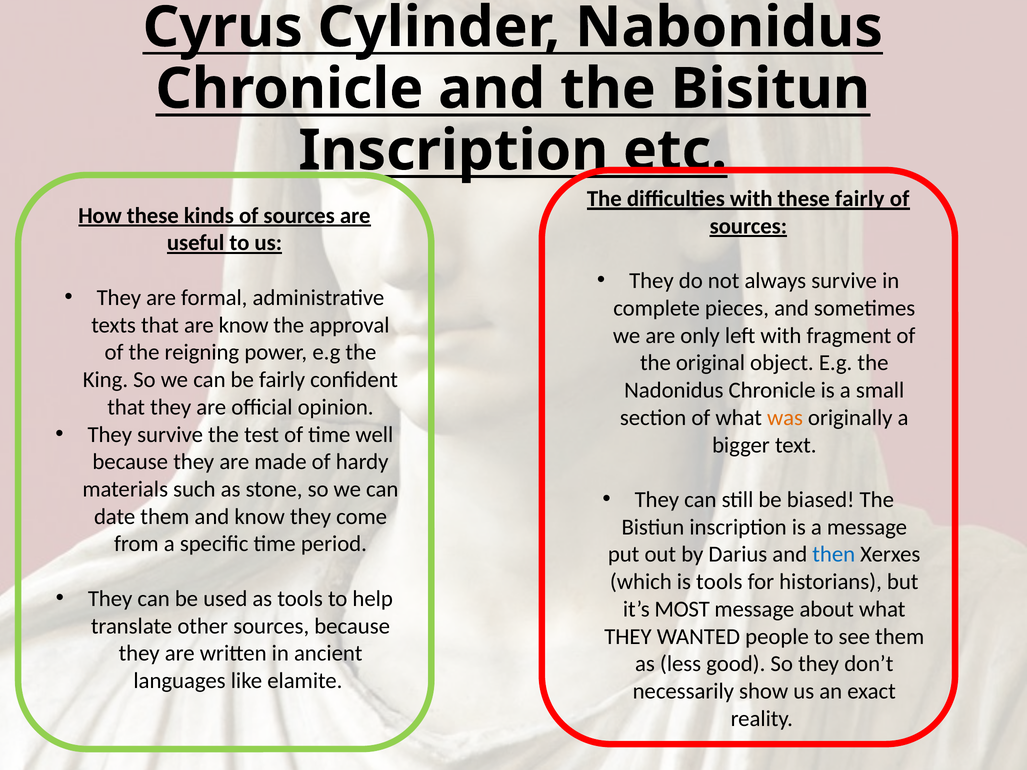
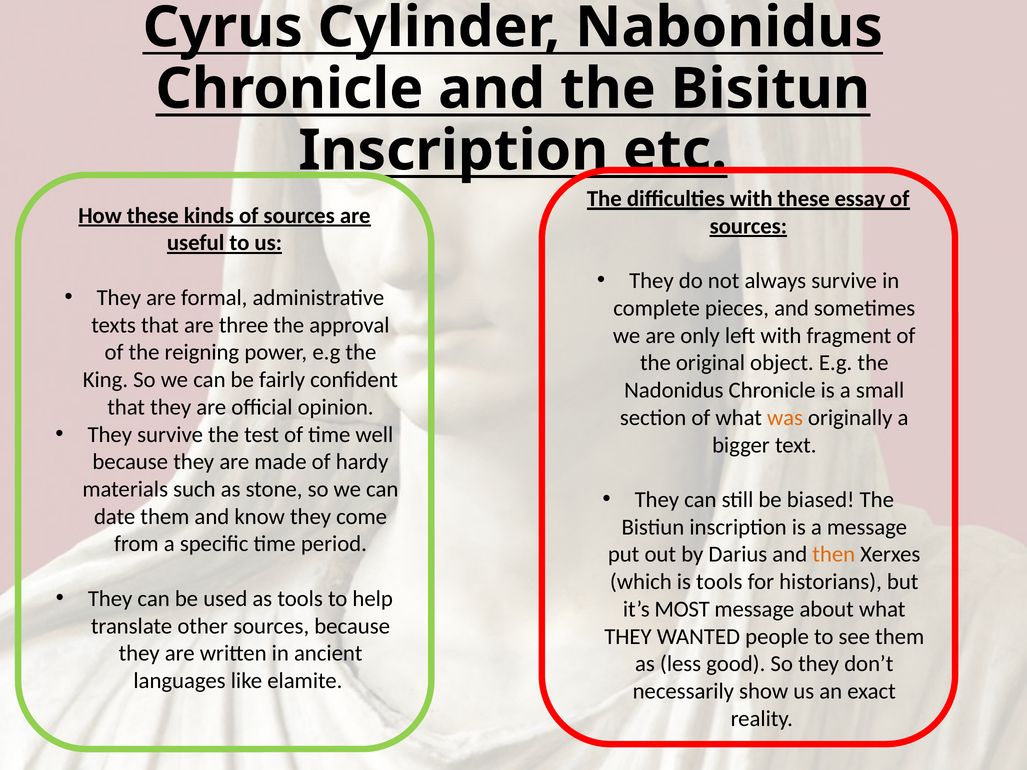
these fairly: fairly -> essay (860, 199)
are know: know -> three (244, 325)
then colour: blue -> orange (834, 555)
